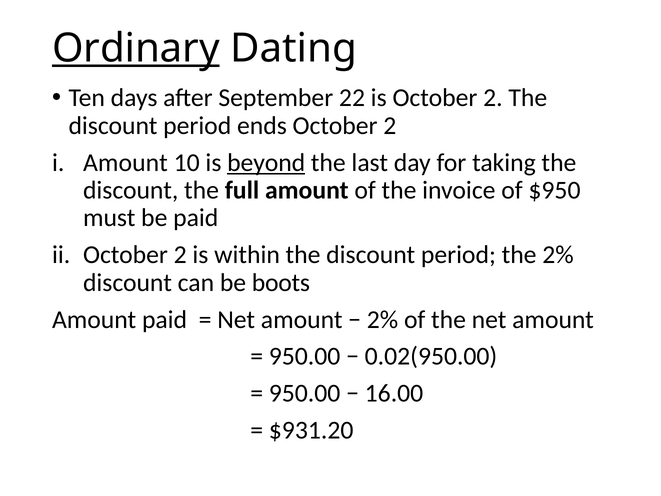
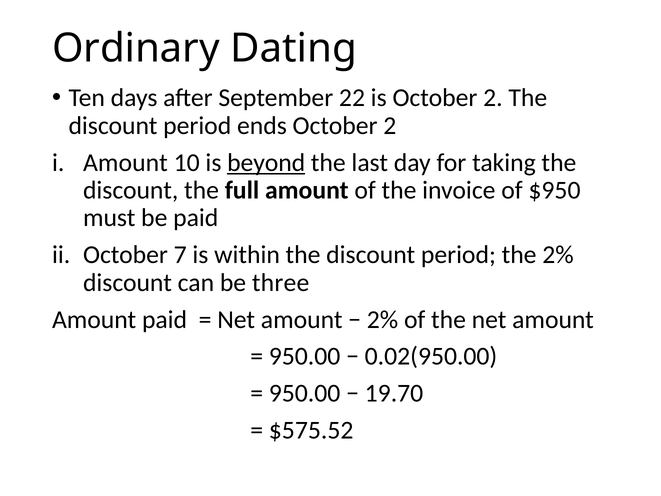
Ordinary underline: present -> none (136, 49)
2: 2 -> 7 (180, 255)
boots: boots -> three (281, 283)
16.00: 16.00 -> 19.70 (394, 393)
$931.20: $931.20 -> $575.52 (311, 430)
